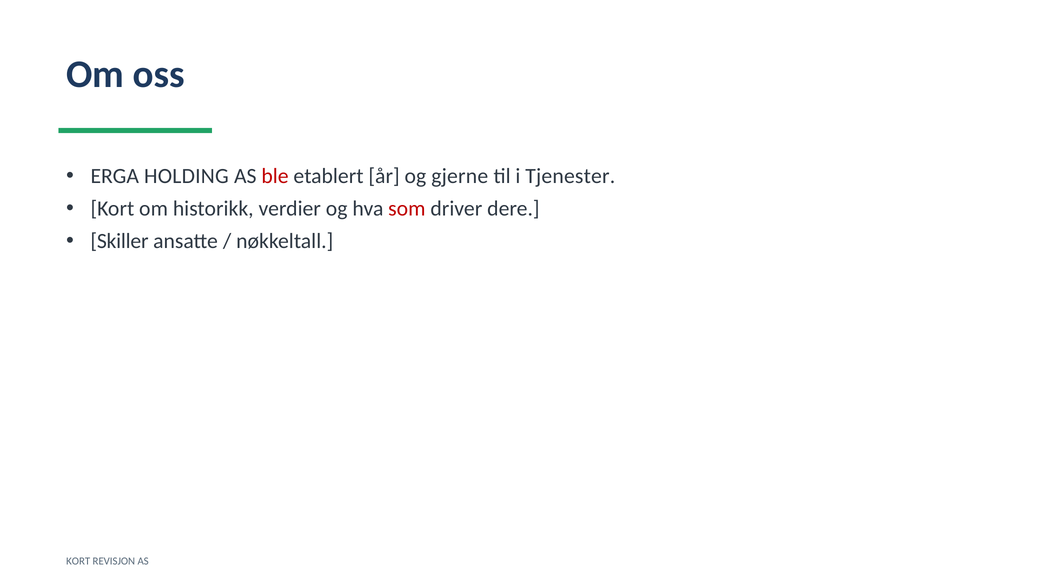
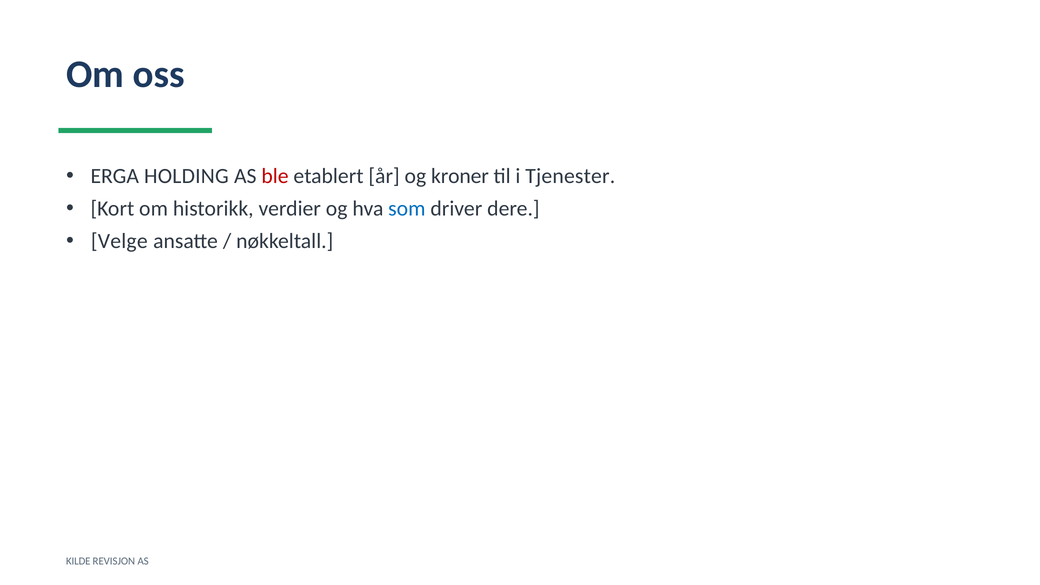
gjerne: gjerne -> kroner (460, 176)
som colour: red -> blue (407, 209)
Skiller: Skiller -> Velge (119, 241)
KORT: KORT -> KILDE (78, 561)
